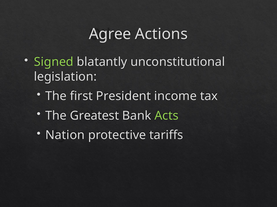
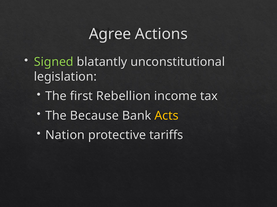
President: President -> Rebellion (123, 96)
Greatest: Greatest -> Because (94, 116)
Acts colour: light green -> yellow (167, 116)
